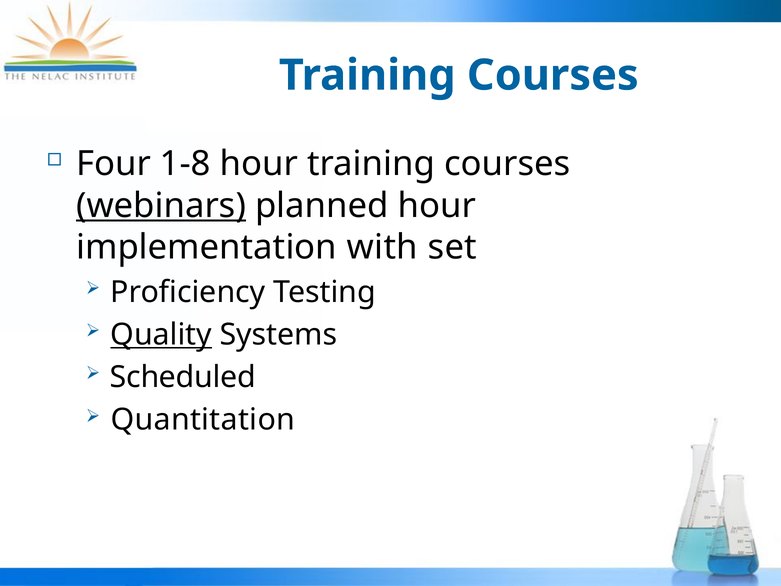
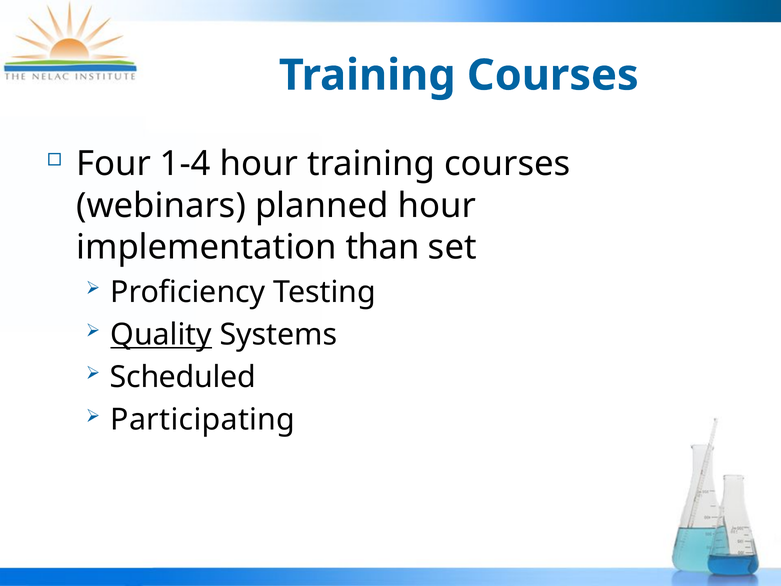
1-8: 1-8 -> 1-4 (185, 164)
webinars underline: present -> none (161, 206)
with: with -> than (383, 247)
Quantitation: Quantitation -> Participating (203, 420)
